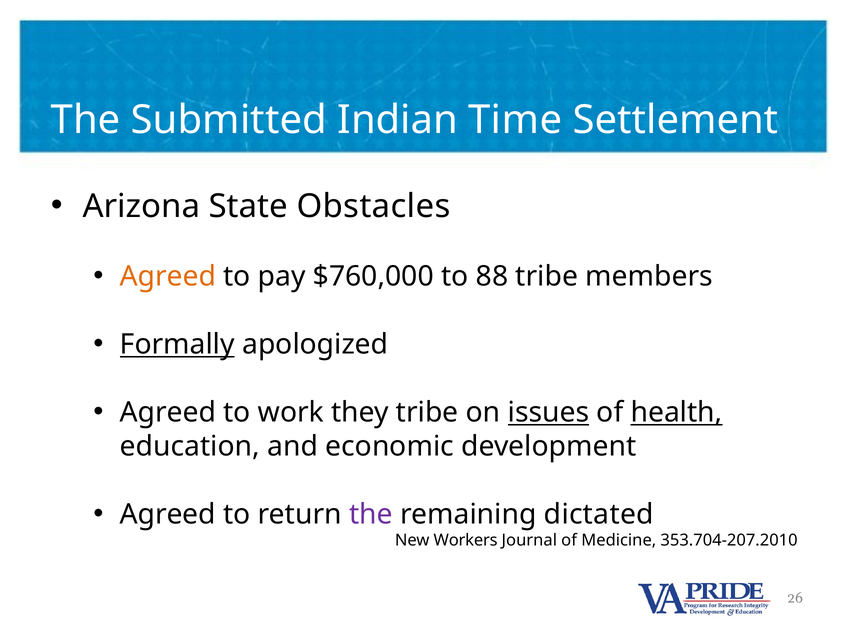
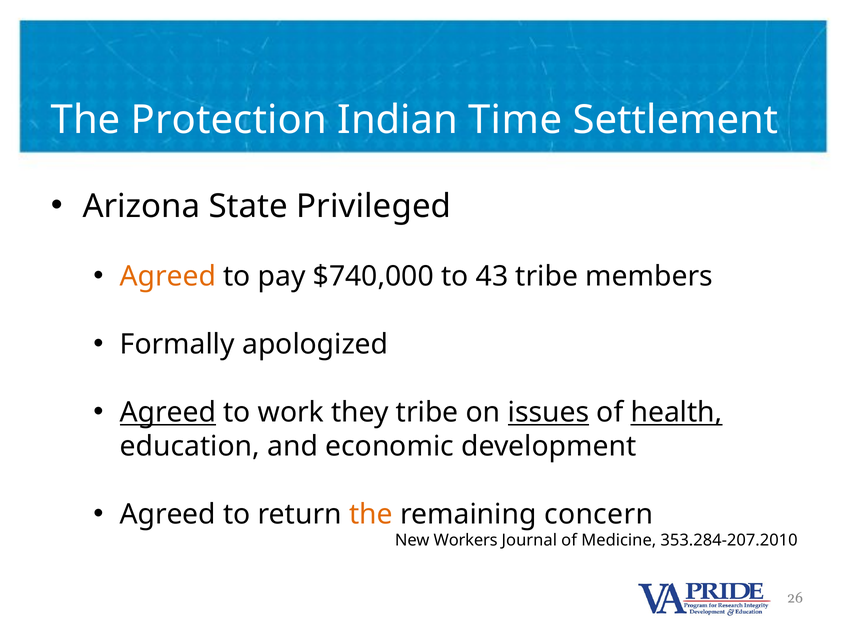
Submitted: Submitted -> Protection (229, 120)
Obstacles: Obstacles -> Privileged (374, 206)
$760,000: $760,000 -> $740,000 (373, 277)
88: 88 -> 43 (492, 277)
Formally underline: present -> none (177, 344)
Agreed underline: none -> present (168, 412)
the colour: purple -> orange (371, 514)
dictated: dictated -> concern (599, 514)
353.704-207.2010: 353.704-207.2010 -> 353.284-207.2010 (729, 540)
